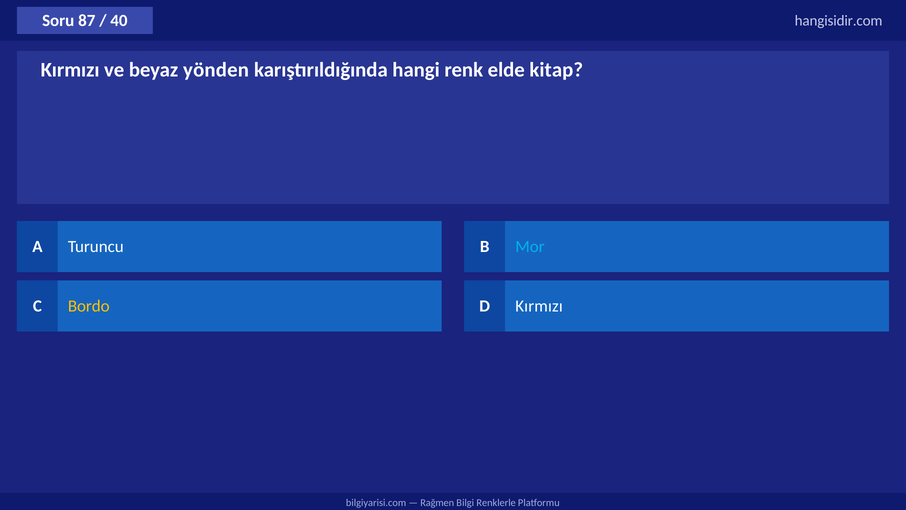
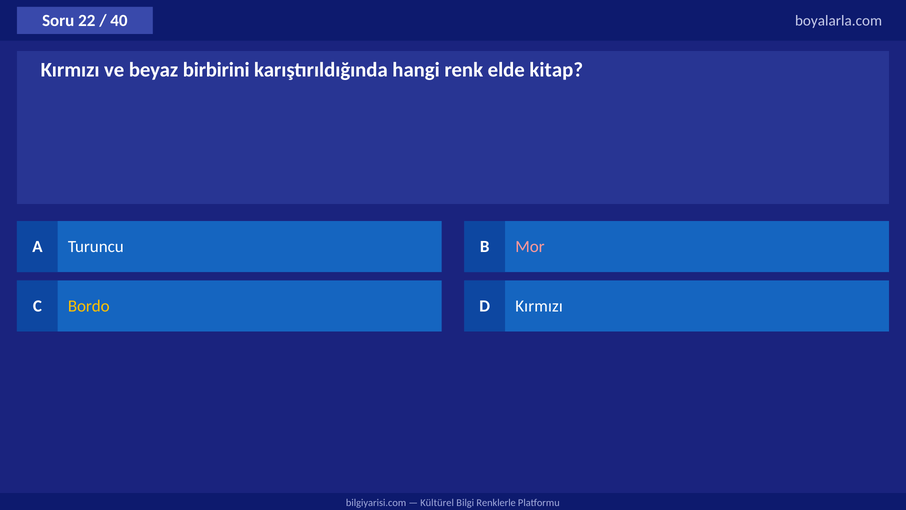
87: 87 -> 22 (87, 21)
hangisidir.com: hangisidir.com -> boyalarla.com (839, 21)
yönden: yönden -> birbirini (216, 70)
Mor colour: light blue -> pink (530, 247)
Rağmen: Rağmen -> Kültürel (437, 503)
